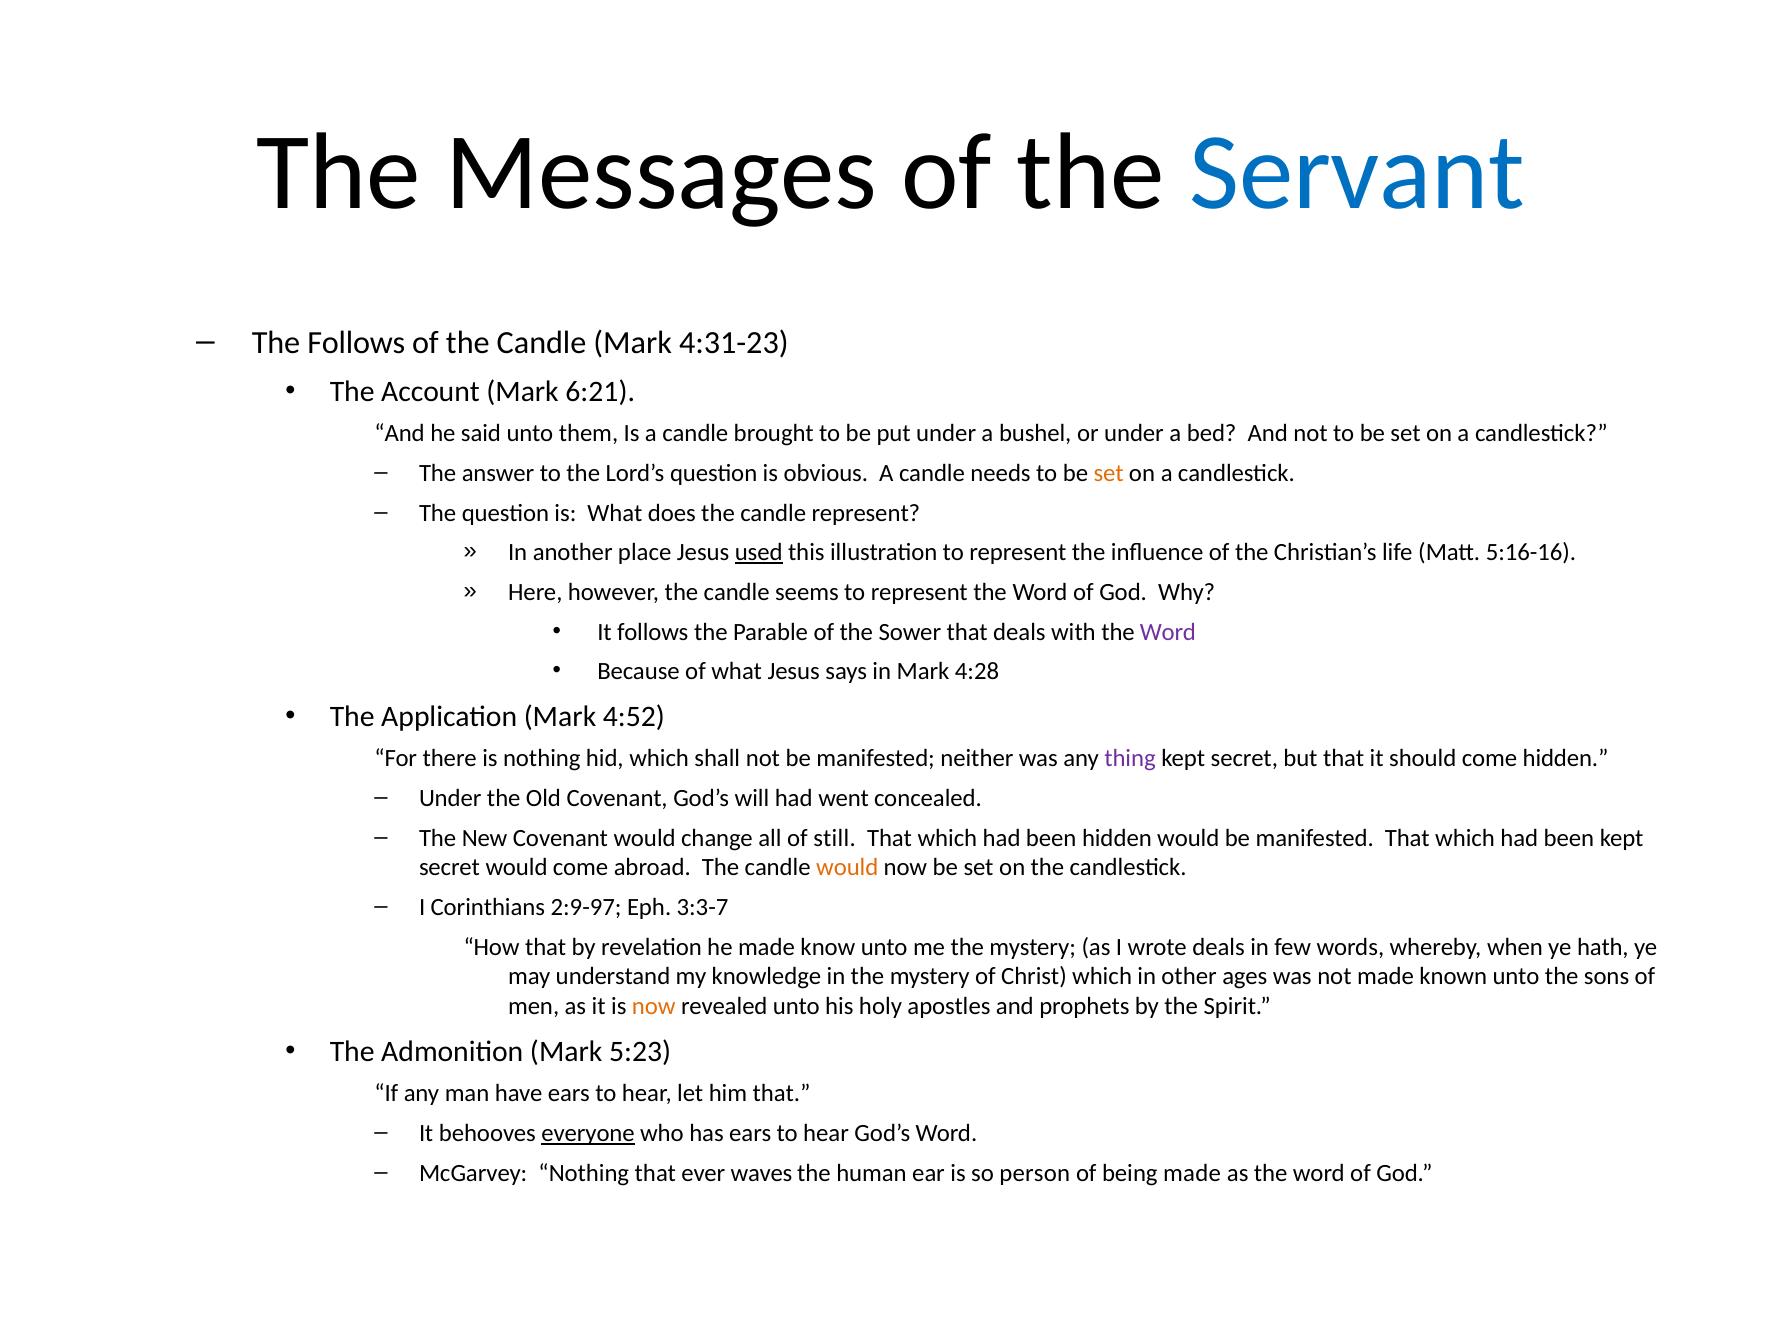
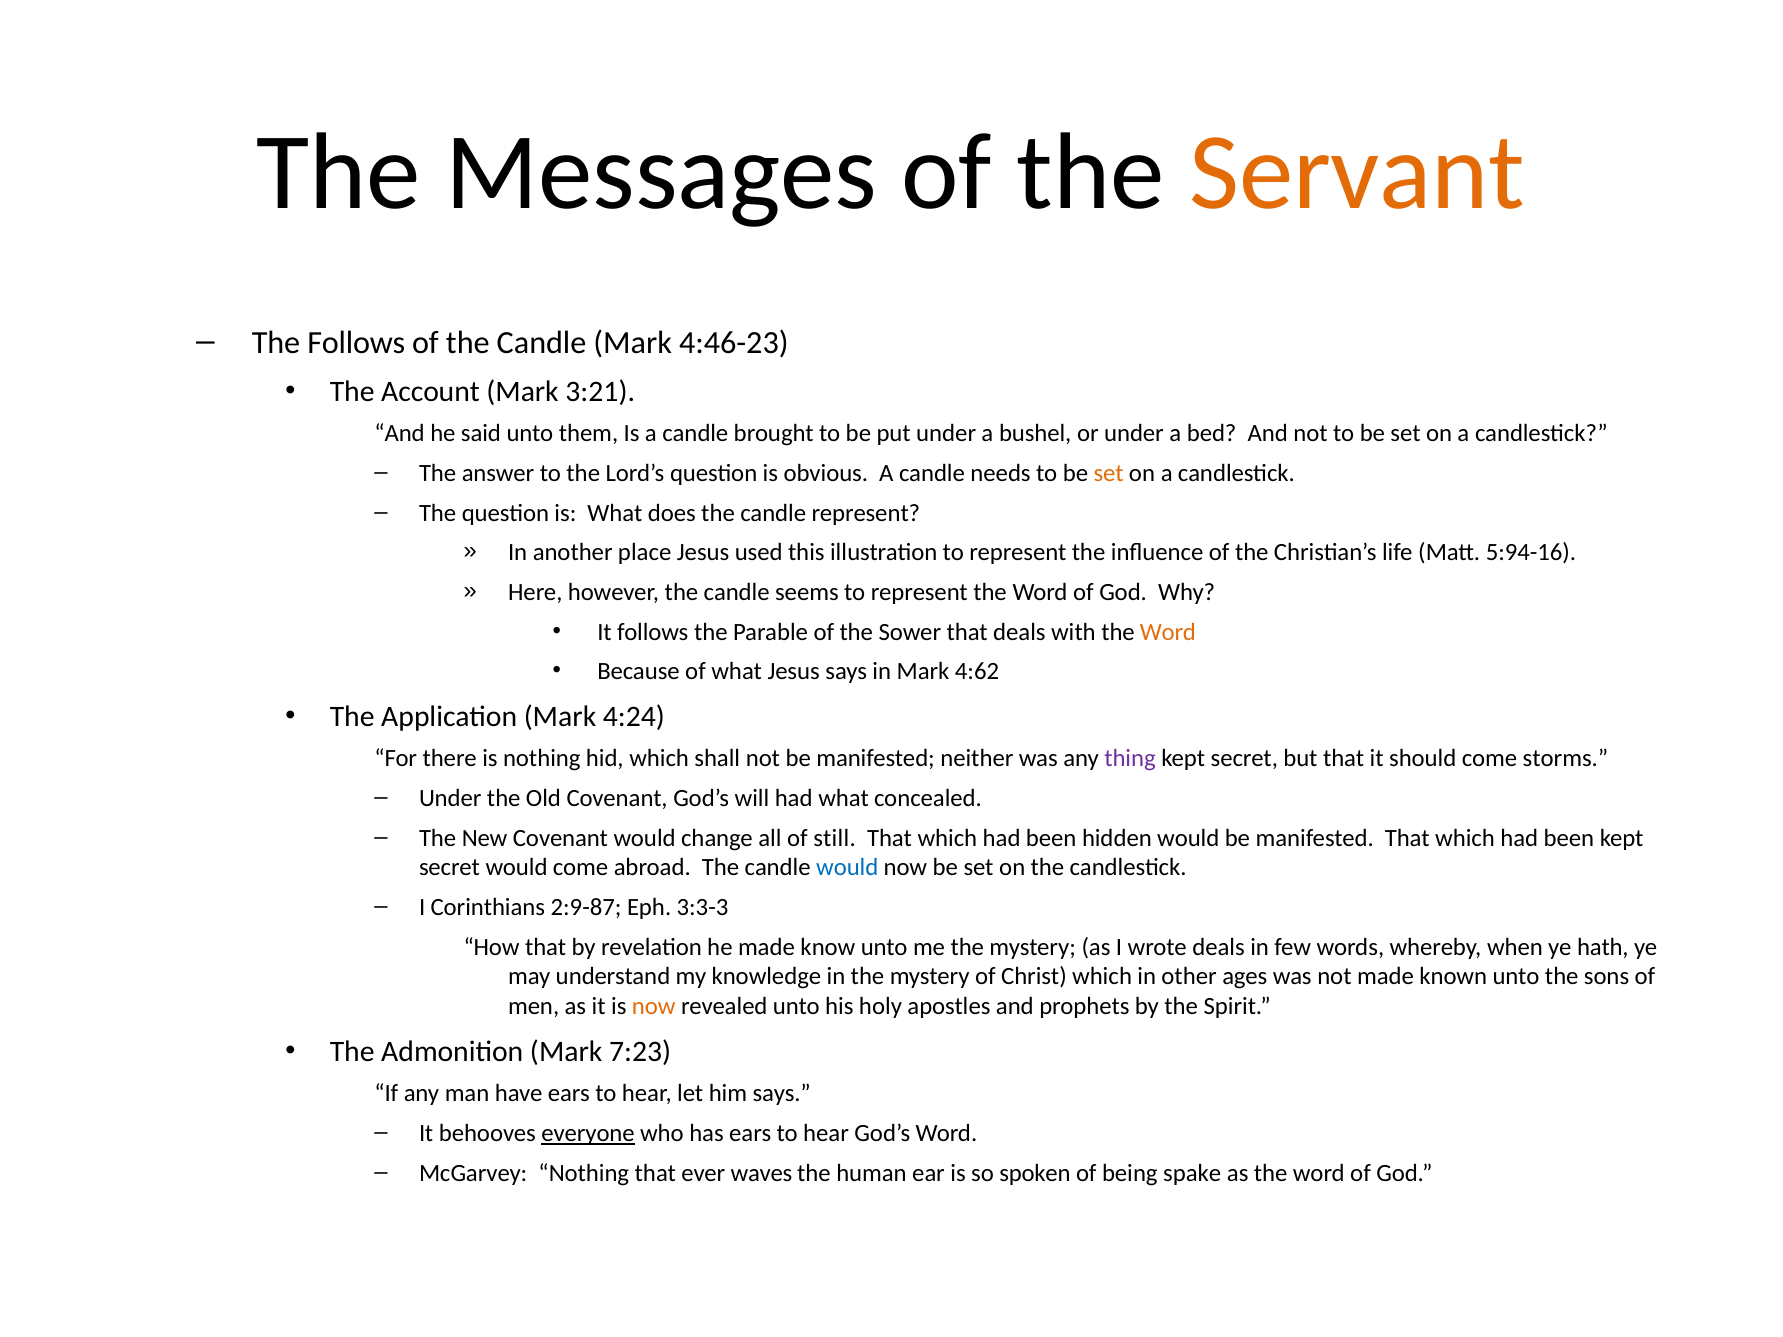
Servant colour: blue -> orange (1357, 173)
4:31-23: 4:31-23 -> 4:46-23 (734, 343)
6:21: 6:21 -> 3:21 (600, 391)
used underline: present -> none (759, 553)
5:16-16: 5:16-16 -> 5:94-16 (1531, 553)
Word colour: purple -> orange (1168, 632)
4:28: 4:28 -> 4:62 (977, 672)
4:52: 4:52 -> 4:24 (634, 717)
come hidden: hidden -> storms (1565, 759)
had went: went -> what (844, 798)
would colour: orange -> blue (847, 868)
2:9-97: 2:9-97 -> 2:9-87 (586, 908)
3:3-7: 3:3-7 -> 3:3-3 (703, 908)
5:23: 5:23 -> 7:23 (640, 1052)
him that: that -> says (782, 1094)
person: person -> spoken (1035, 1173)
being made: made -> spake (1192, 1173)
